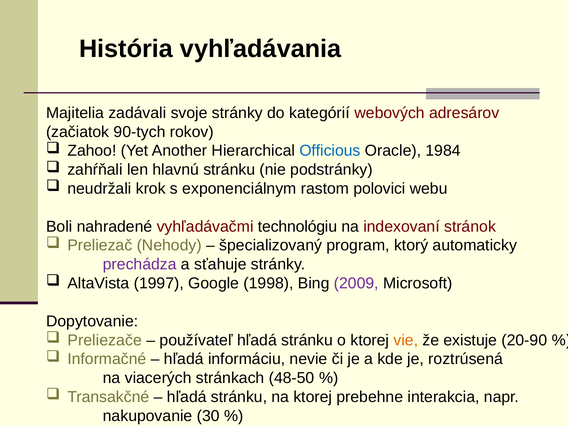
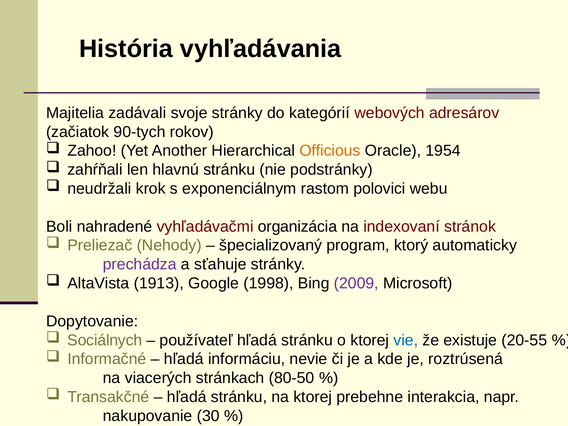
Officious colour: blue -> orange (330, 151)
1984: 1984 -> 1954 (443, 151)
technológiu: technológiu -> organizácia (298, 227)
1997: 1997 -> 1913 (159, 283)
Preliezače: Preliezače -> Sociálnych (105, 340)
vie colour: orange -> blue (406, 340)
20-90: 20-90 -> 20-55 (524, 340)
48-50: 48-50 -> 80-50 (292, 378)
